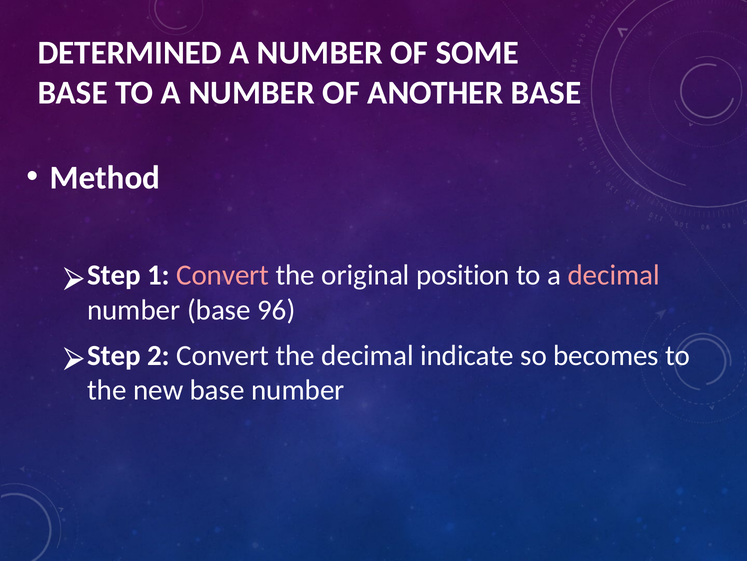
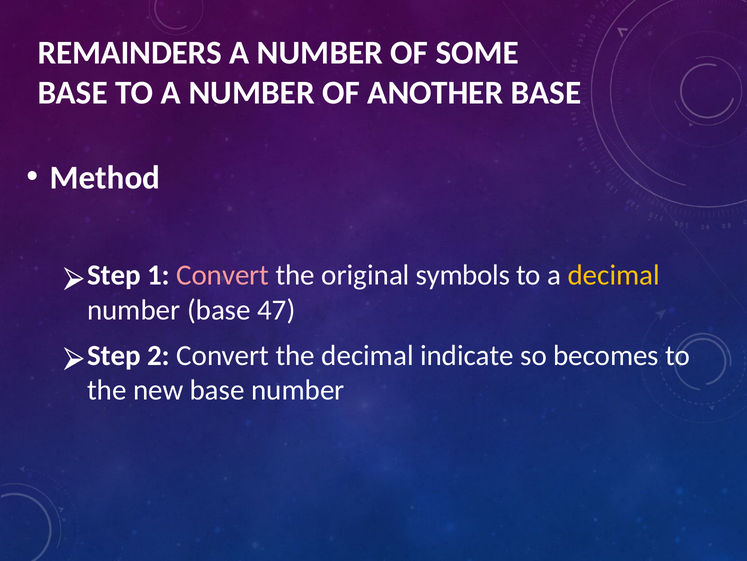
DETERMINED: DETERMINED -> REMAINDERS (130, 53)
position: position -> symbols (463, 275)
decimal colour: pink -> yellow (614, 275)
96: 96 -> 47 (276, 310)
